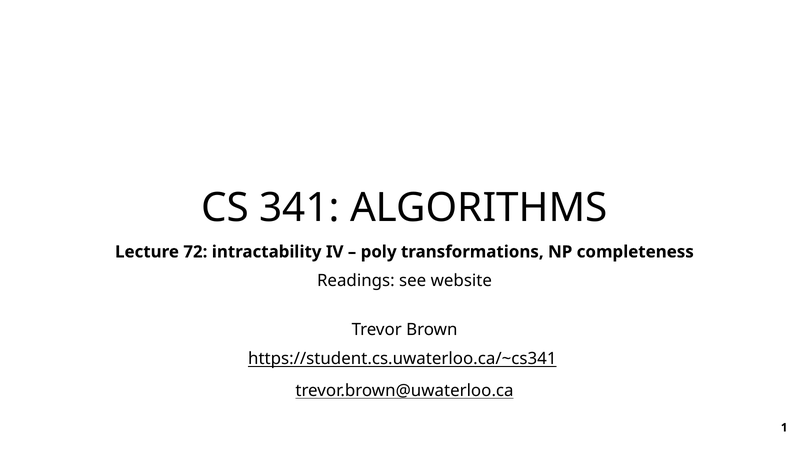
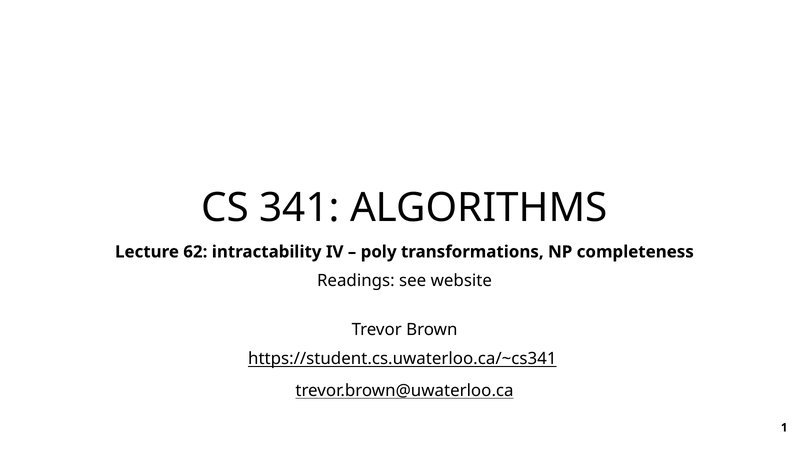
72: 72 -> 62 (195, 252)
